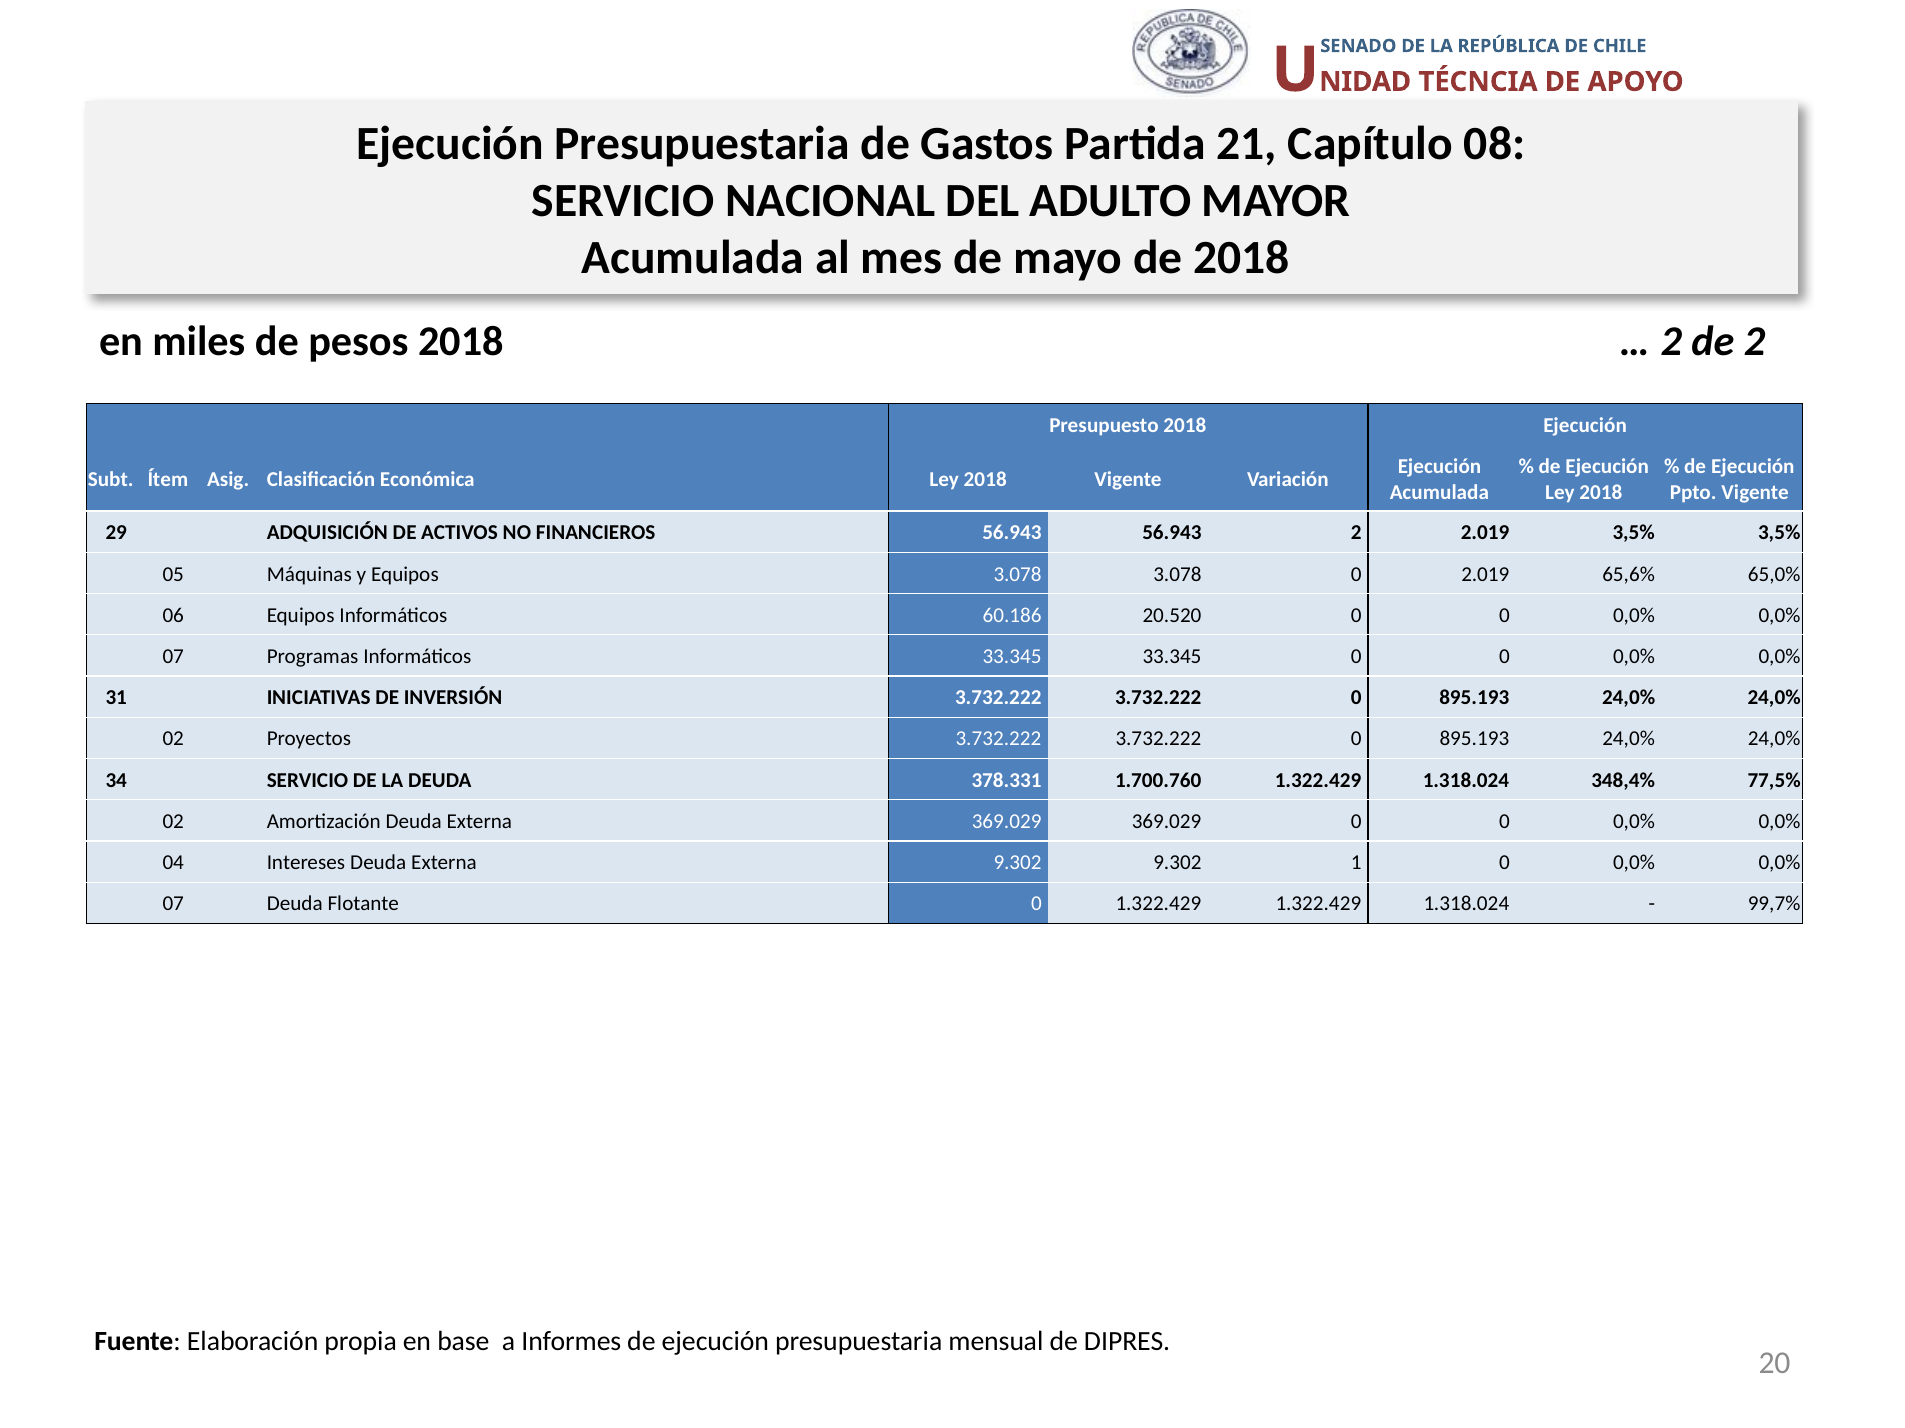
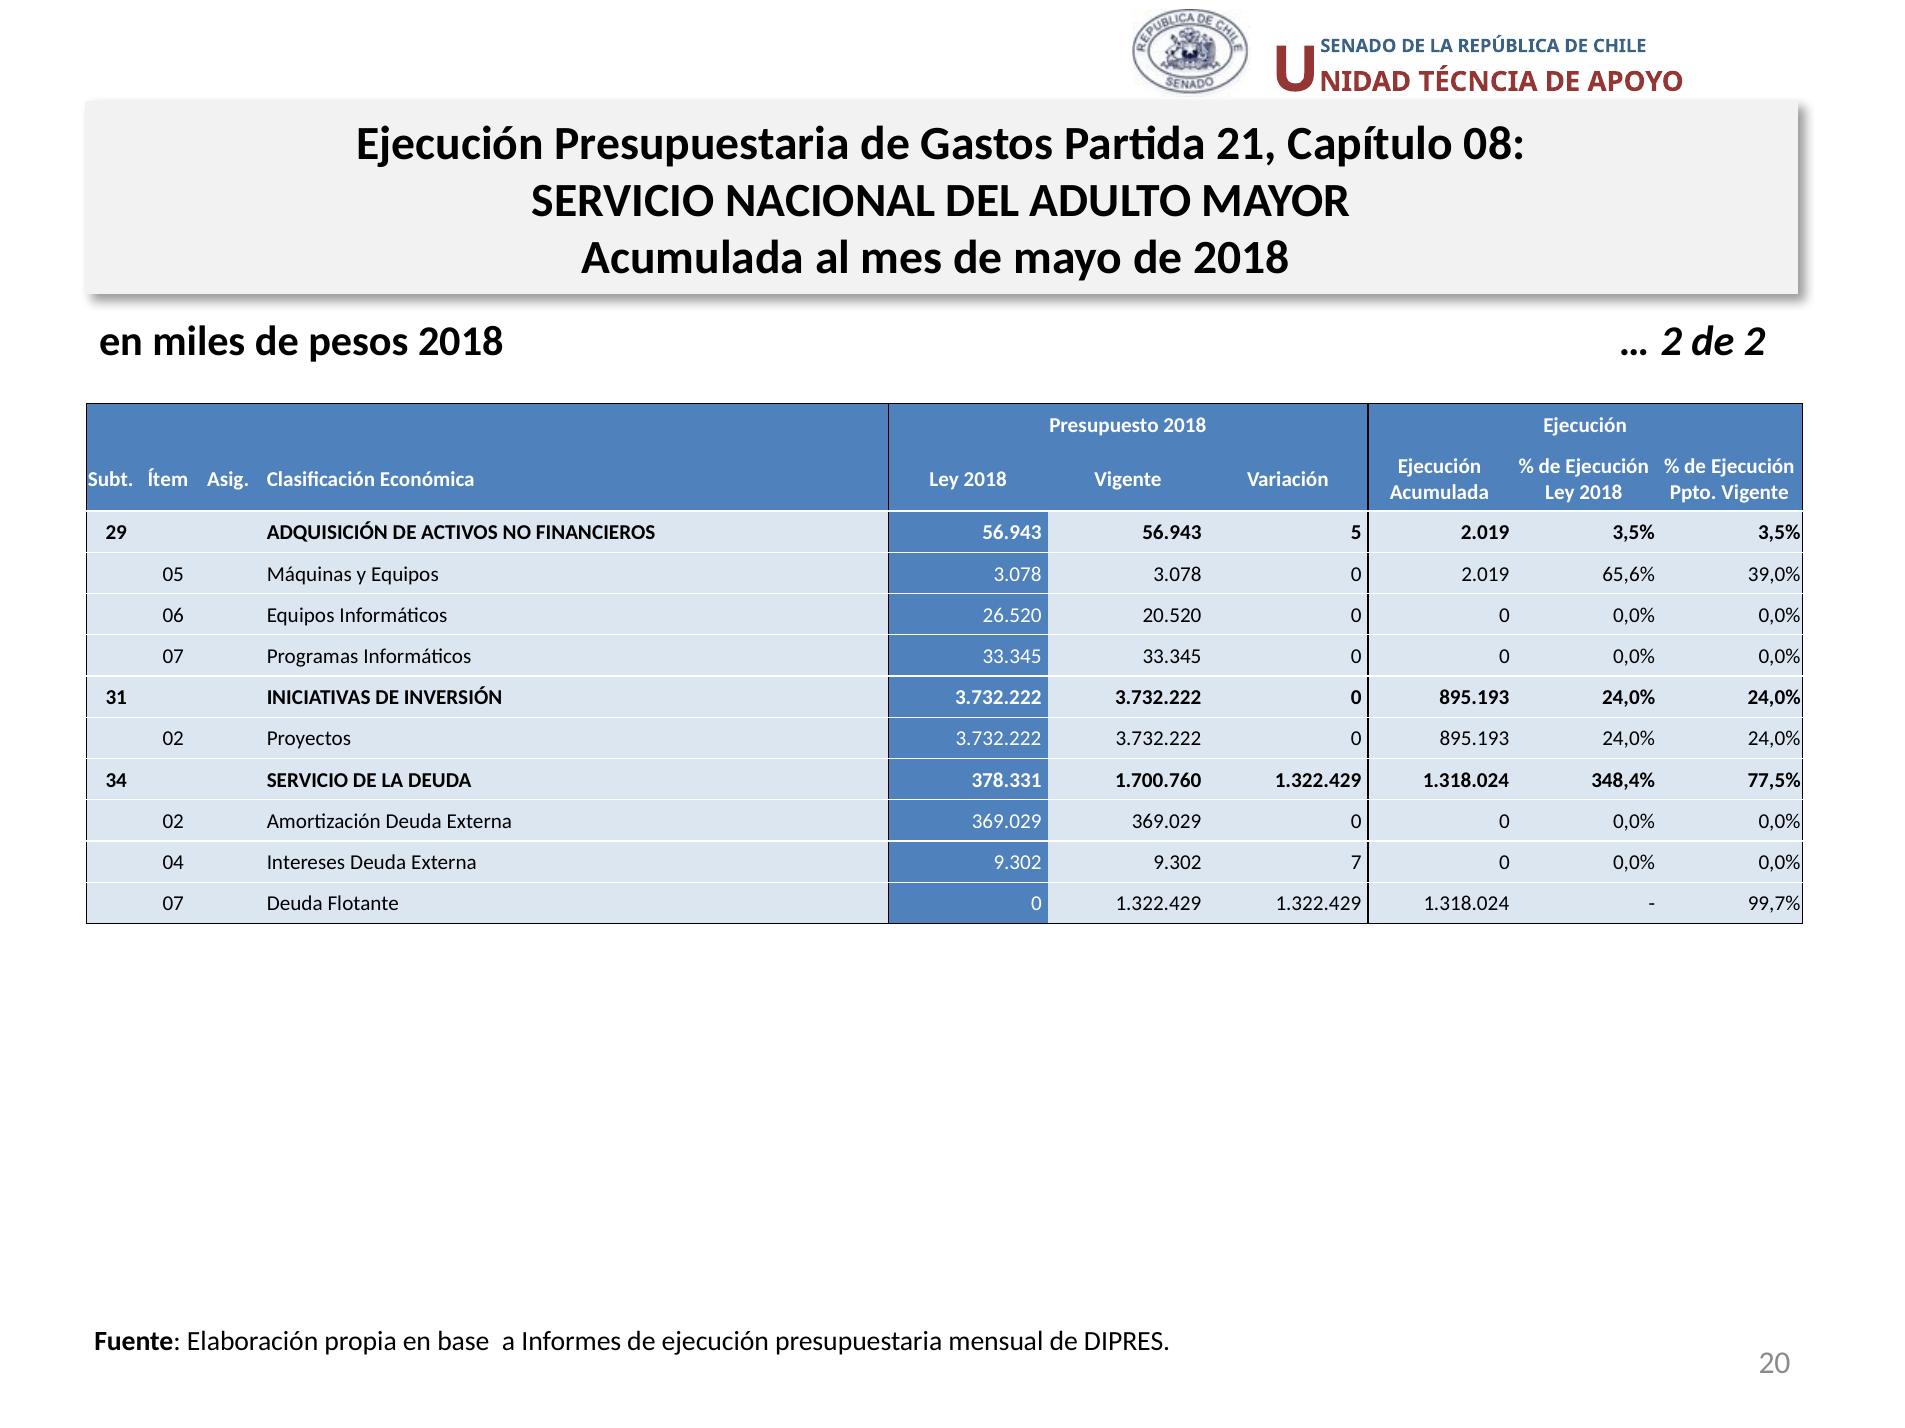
56.943 2: 2 -> 5 (1356, 533)
65,0%: 65,0% -> 39,0% (1774, 574)
60.186: 60.186 -> 26.520 (1012, 616)
1: 1 -> 7 (1356, 863)
